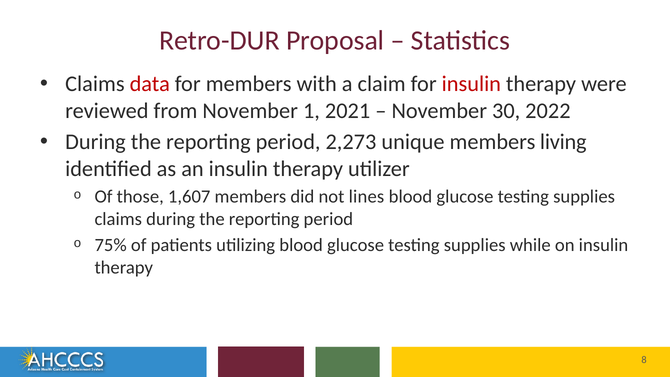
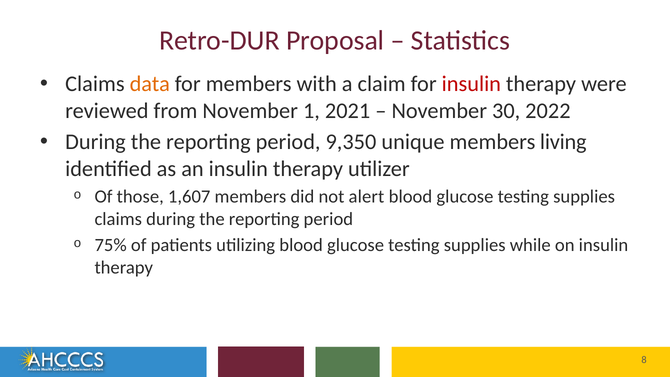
data colour: red -> orange (150, 84)
2,273: 2,273 -> 9,350 (351, 142)
lines: lines -> alert (366, 197)
